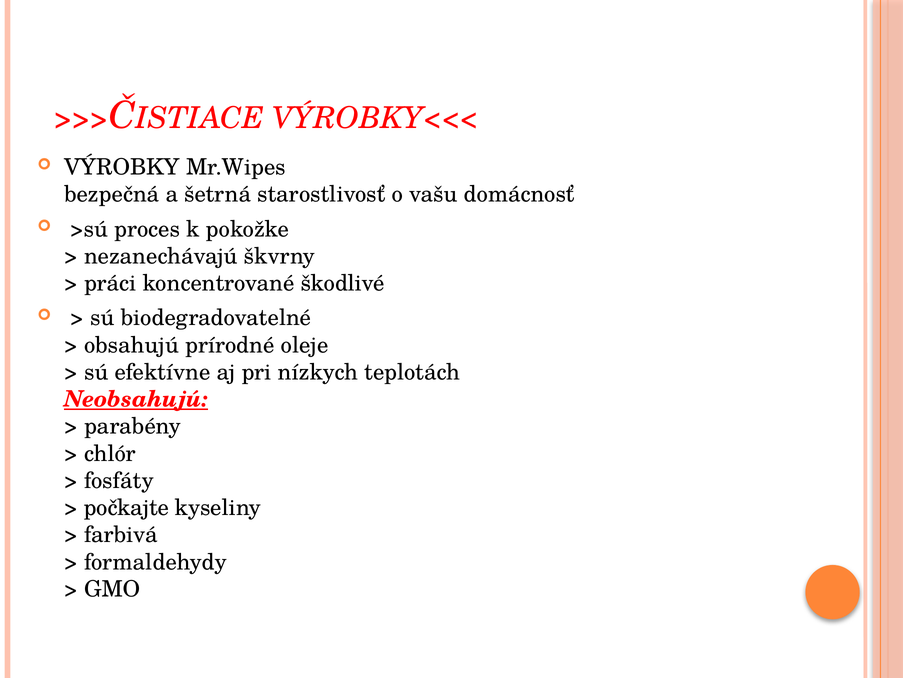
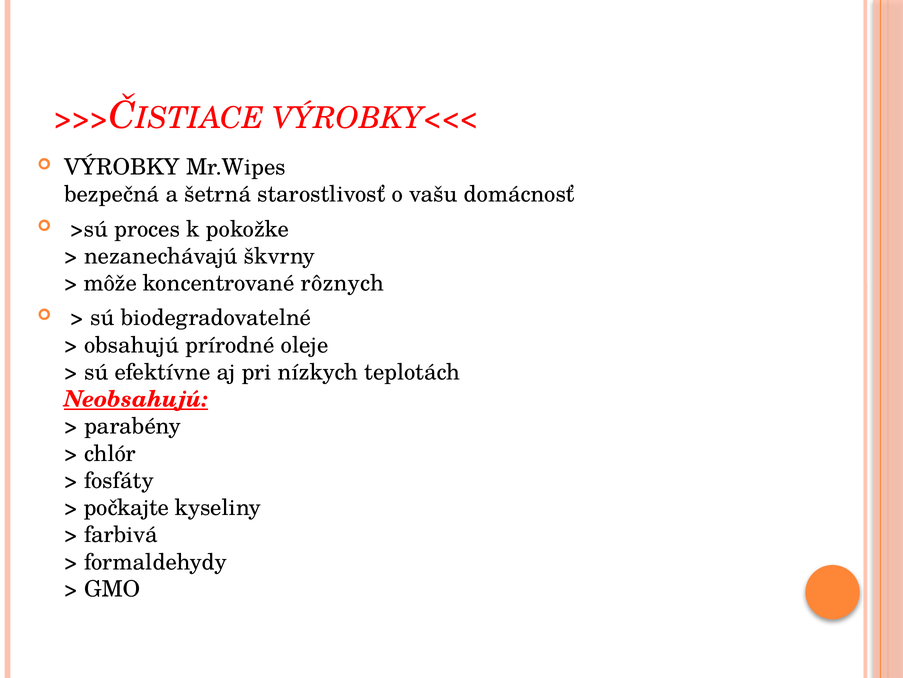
práci: práci -> môže (110, 283)
škodlivé: škodlivé -> rôznych (342, 283)
